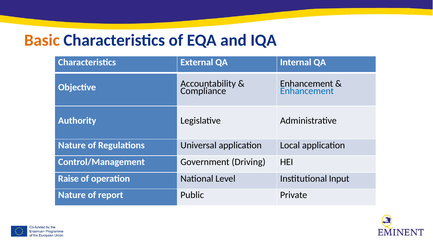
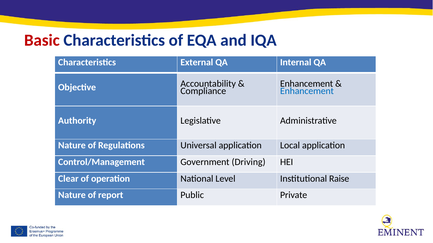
Basic colour: orange -> red (42, 40)
Raise: Raise -> Clear (68, 179)
Input: Input -> Raise (339, 179)
